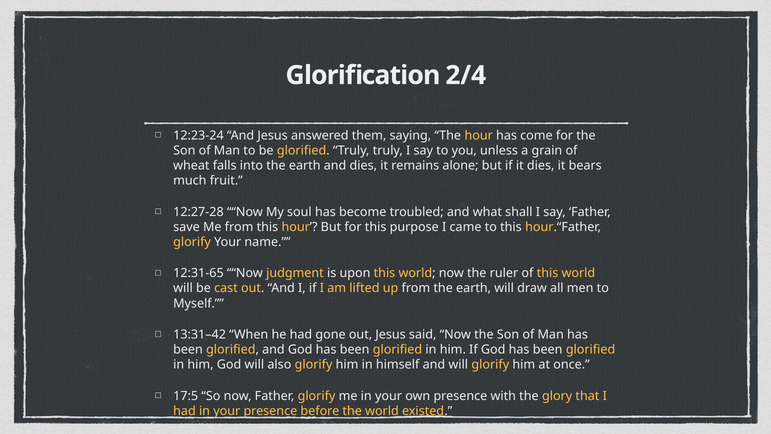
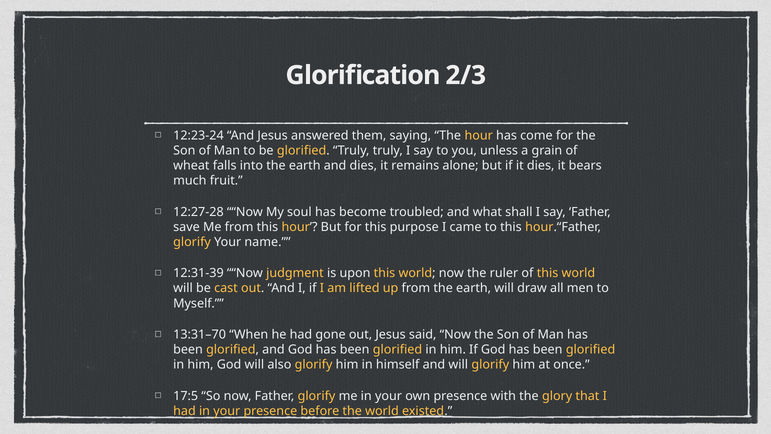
2/4: 2/4 -> 2/3 (466, 75)
12:31-65: 12:31-65 -> 12:31-39 (198, 273)
13:31–42: 13:31–42 -> 13:31–70 (200, 334)
